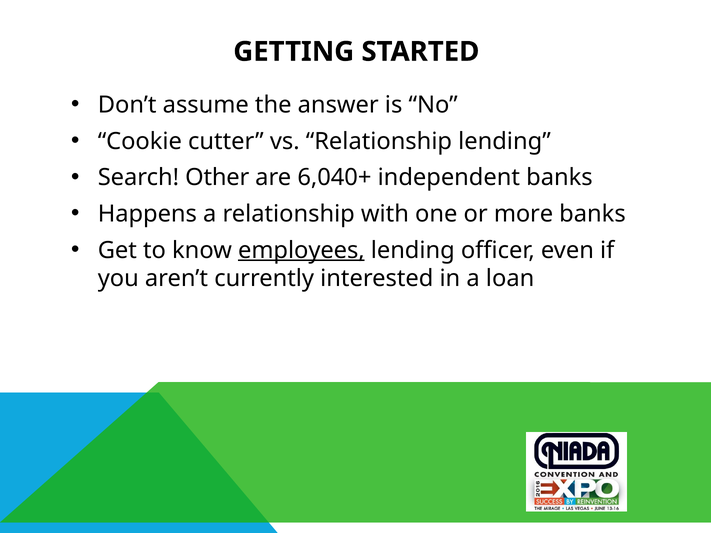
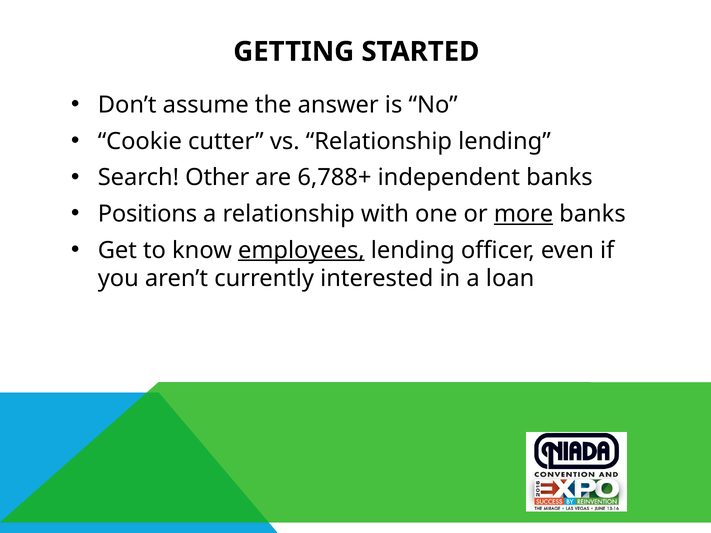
6,040+: 6,040+ -> 6,788+ (334, 178)
Happens: Happens -> Positions (147, 214)
more underline: none -> present (524, 214)
